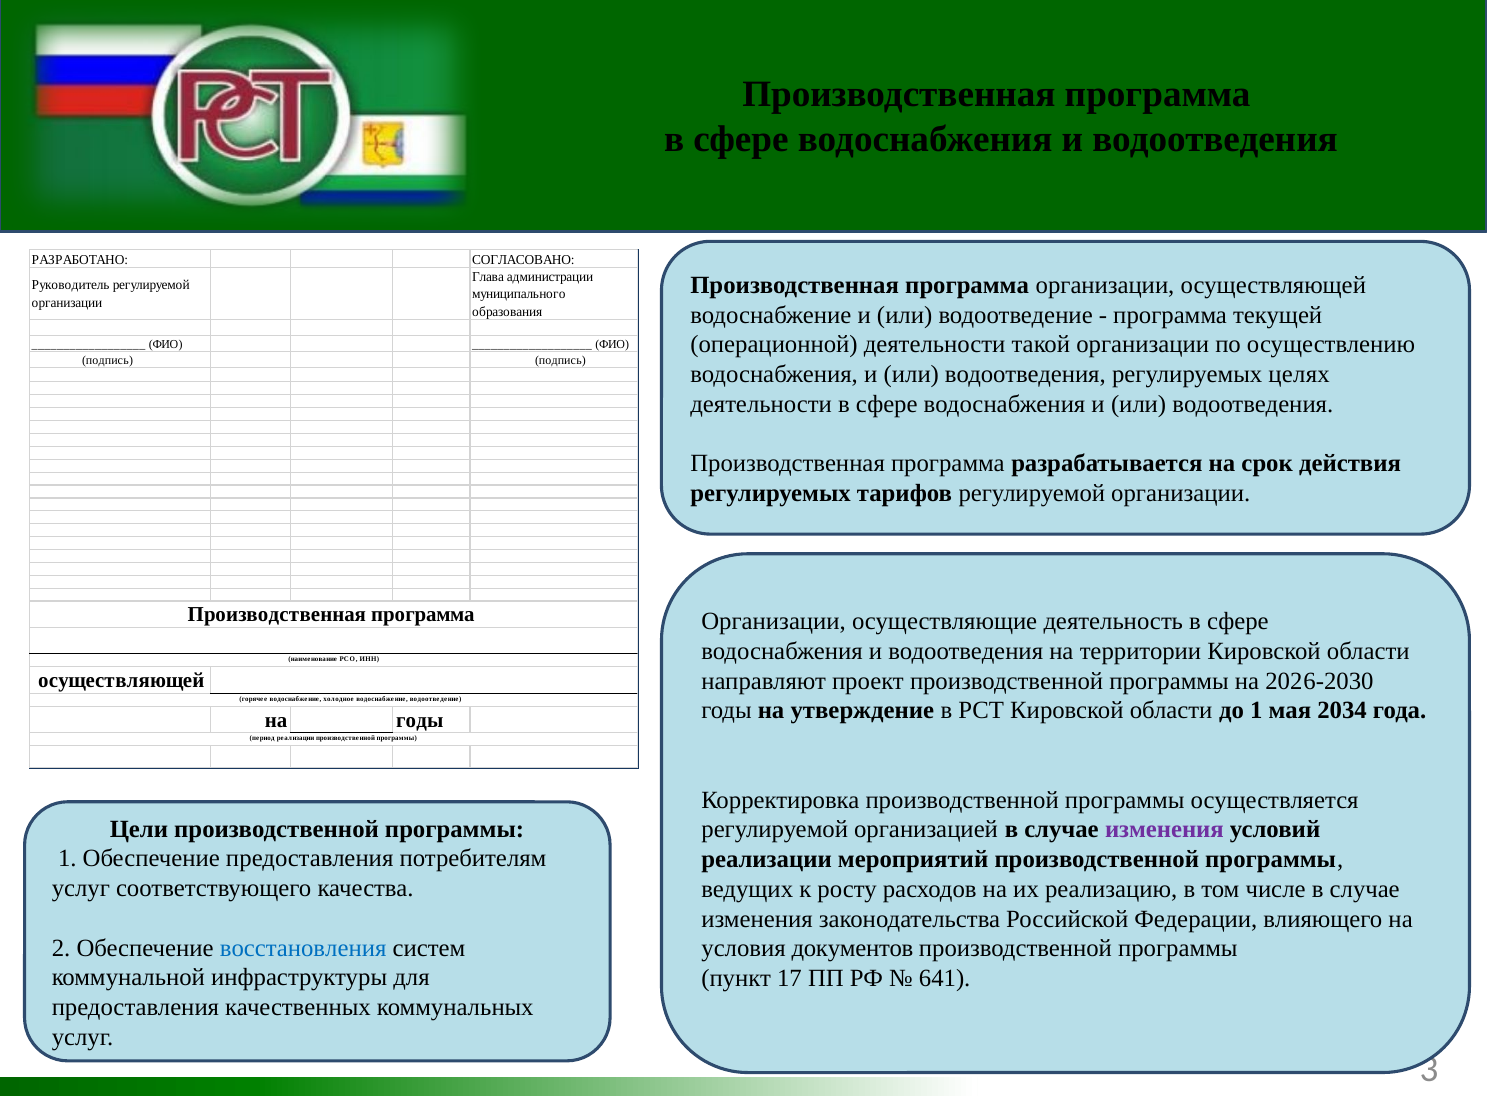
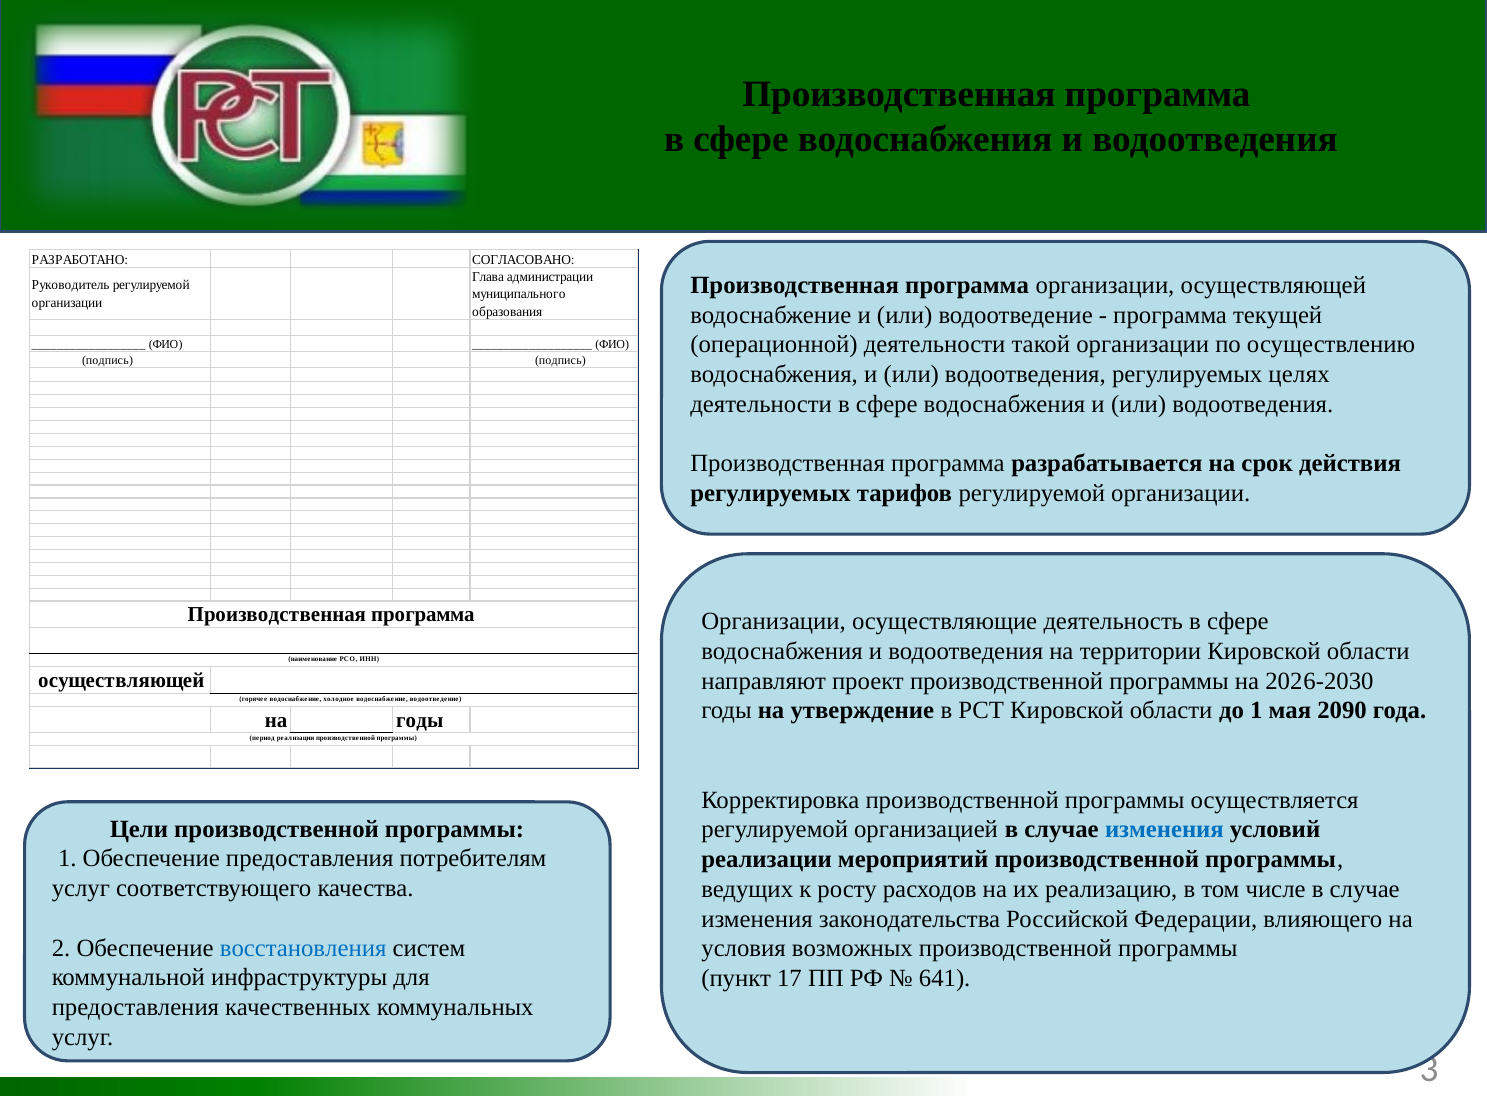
2034: 2034 -> 2090 (1342, 711)
изменения colour: purple -> blue (1164, 830)
документов: документов -> возможных (852, 949)
